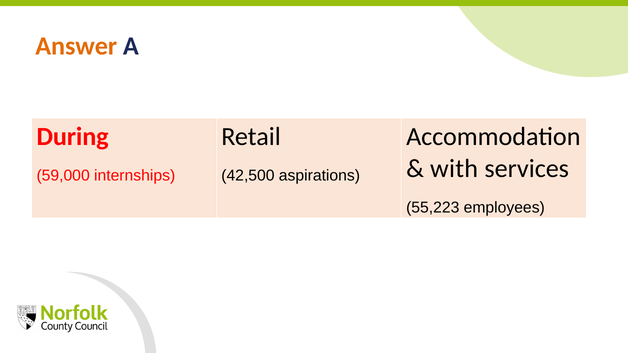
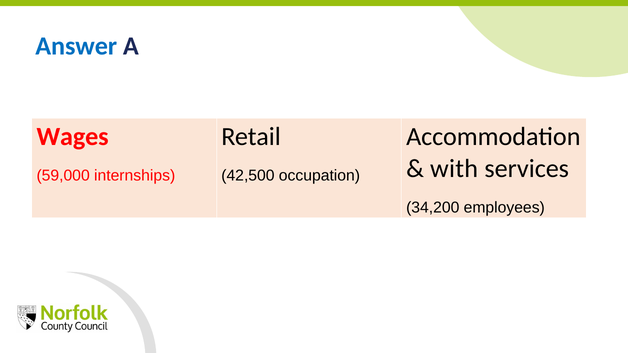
Answer colour: orange -> blue (76, 46)
During: During -> Wages (73, 137)
aspirations: aspirations -> occupation (319, 176)
55,223: 55,223 -> 34,200 (433, 208)
